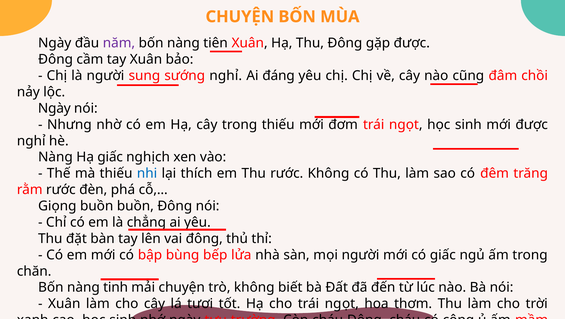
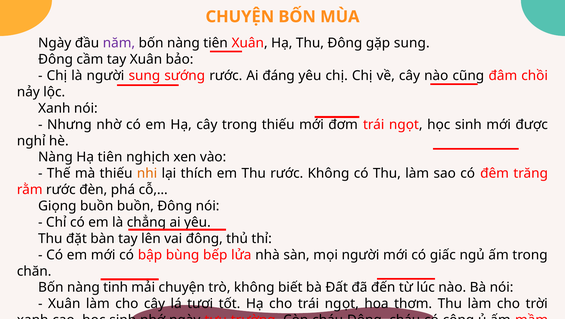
gặp được: được -> sung (412, 43)
sướng nghỉ: nghỉ -> rước (226, 76)
Ngày: Ngày -> Xanh (54, 108)
Hạ giấc: giấc -> tiên (110, 157)
nhi colour: blue -> orange (147, 173)
